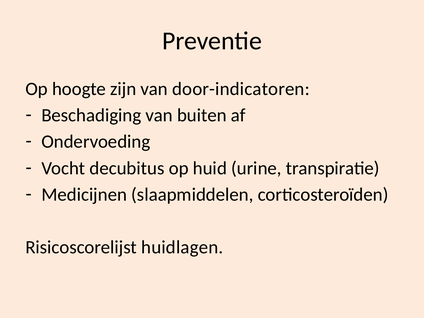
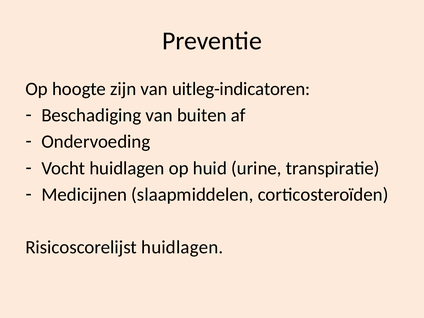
door-indicatoren: door-indicatoren -> uitleg-indicatoren (241, 89)
Vocht decubitus: decubitus -> huidlagen (127, 168)
